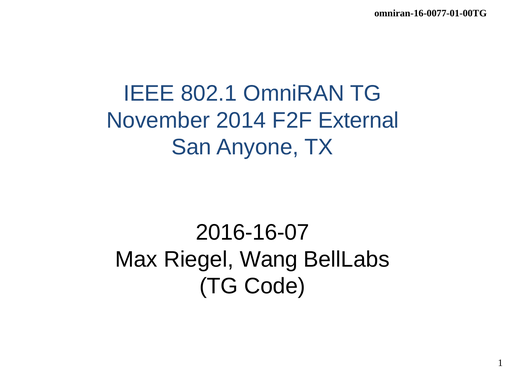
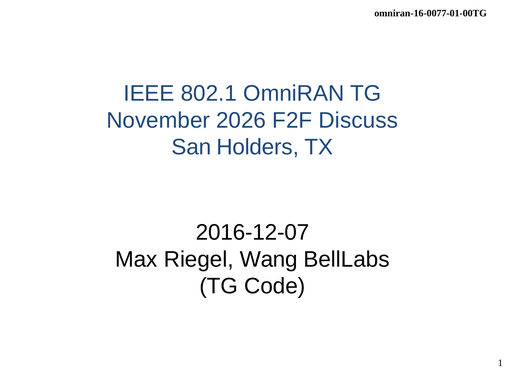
2014: 2014 -> 2026 (241, 120)
External: External -> Discuss (358, 120)
Anyone: Anyone -> Holders (258, 147)
2016-16-07: 2016-16-07 -> 2016-12-07 (253, 232)
